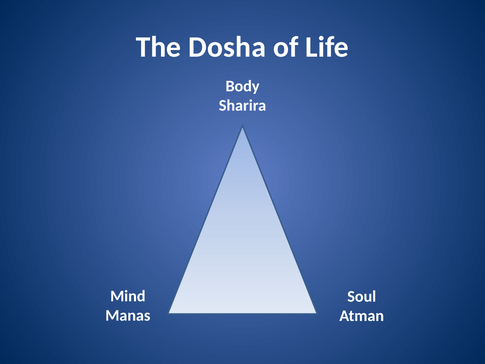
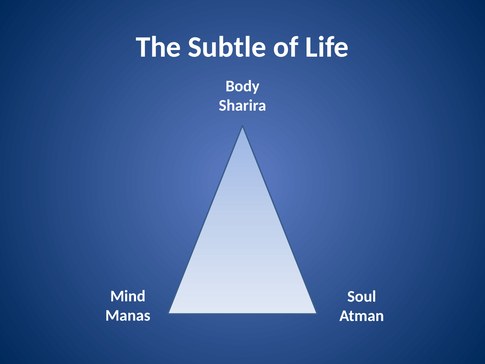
Dosha: Dosha -> Subtle (227, 47)
